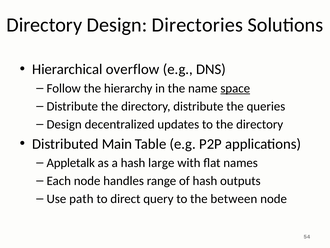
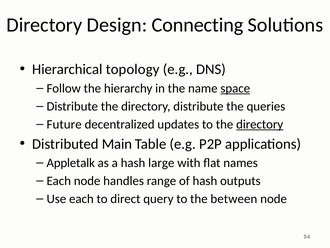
Directories: Directories -> Connecting (197, 25)
overflow: overflow -> topology (133, 69)
Design: Design -> Future (64, 124)
directory underline: none -> present (260, 124)
Use path: path -> each (81, 198)
